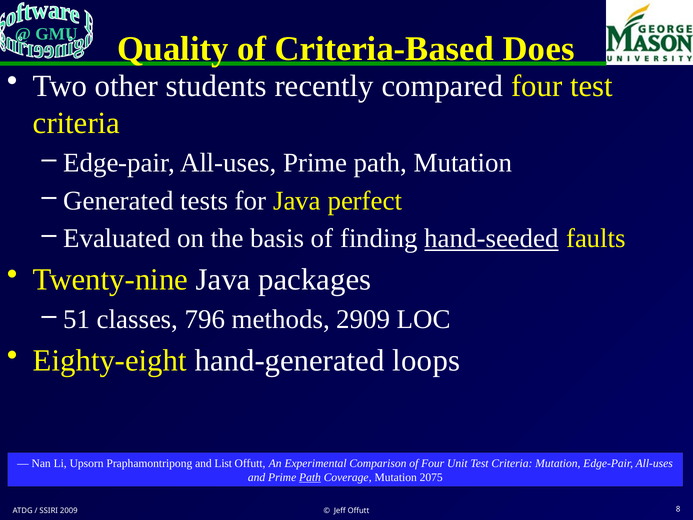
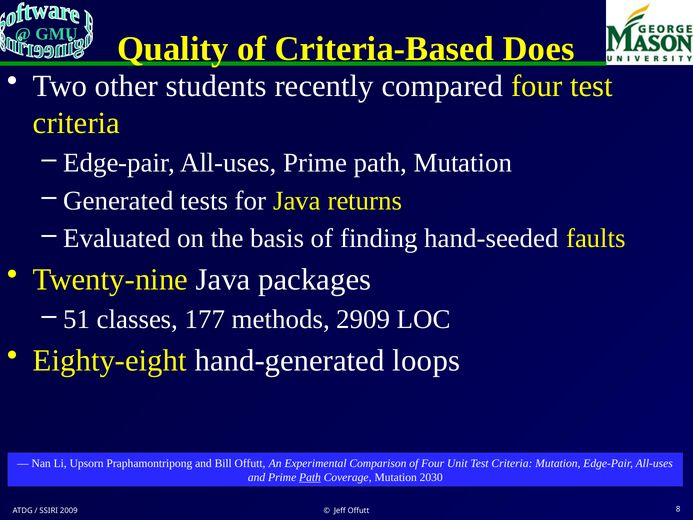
perfect: perfect -> returns (365, 201)
hand-seeded underline: present -> none (492, 238)
796: 796 -> 177 (205, 319)
List: List -> Bill (223, 463)
2075: 2075 -> 2030 (431, 477)
